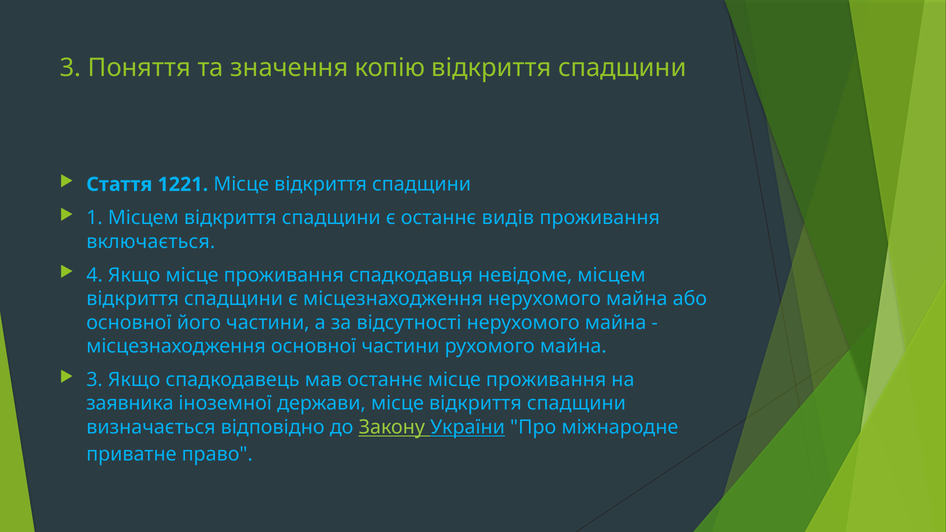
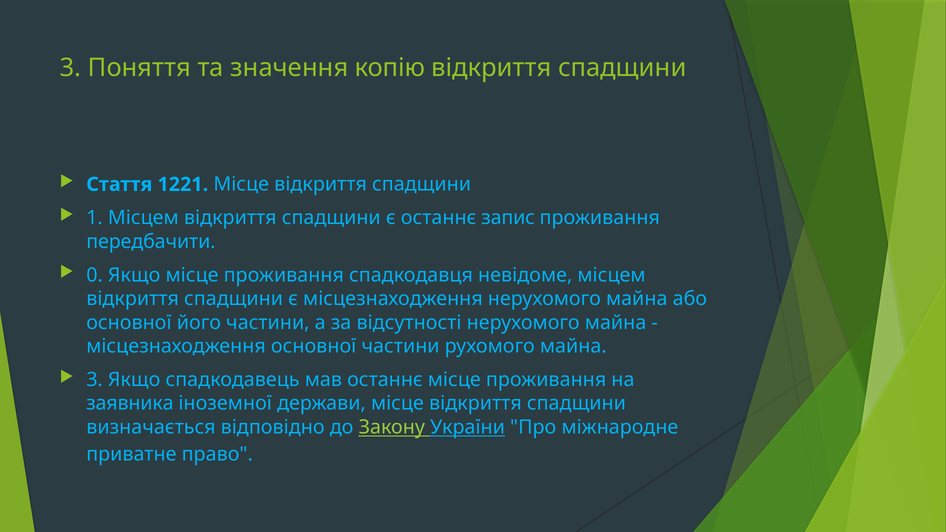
видів: видів -> запис (508, 218)
включається: включається -> передбачити (151, 242)
4: 4 -> 0 (95, 275)
